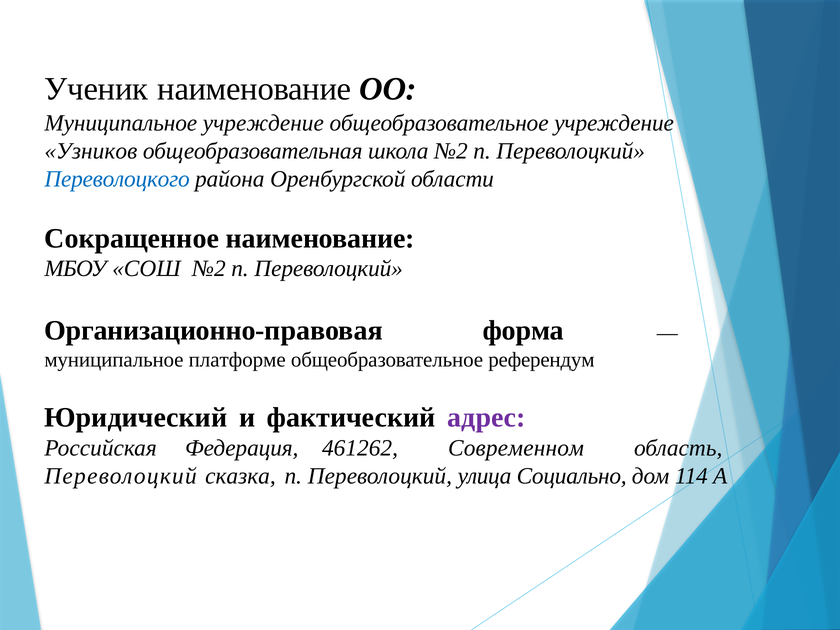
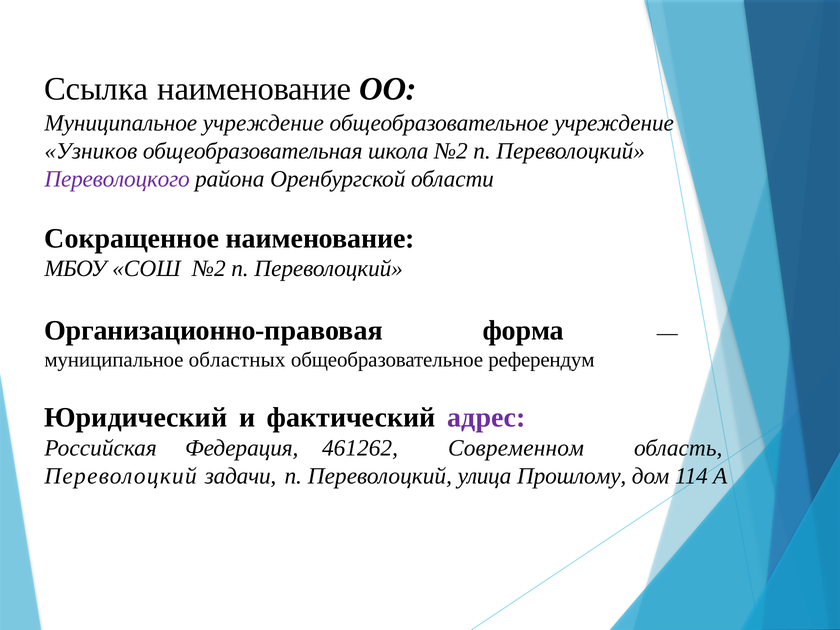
Ученик: Ученик -> Ссылка (96, 89)
Переволоцкого colour: blue -> purple (117, 179)
платформе: платформе -> областных (237, 360)
сказка: сказка -> задачи (241, 476)
Социально: Социально -> Прошлому (572, 476)
